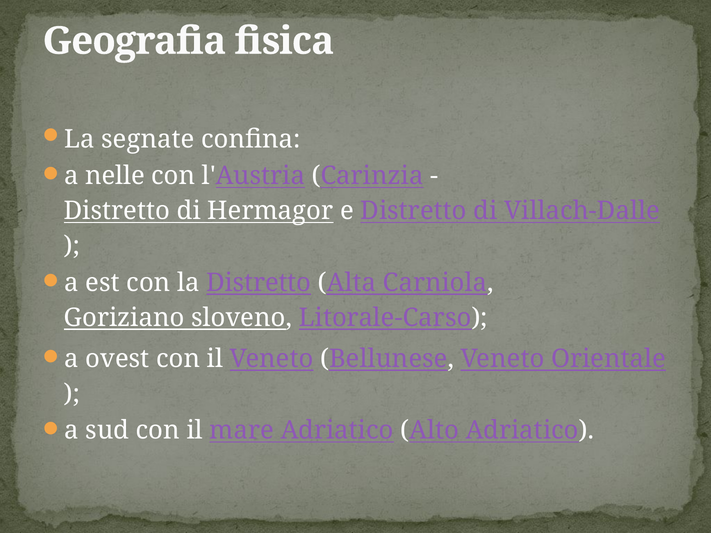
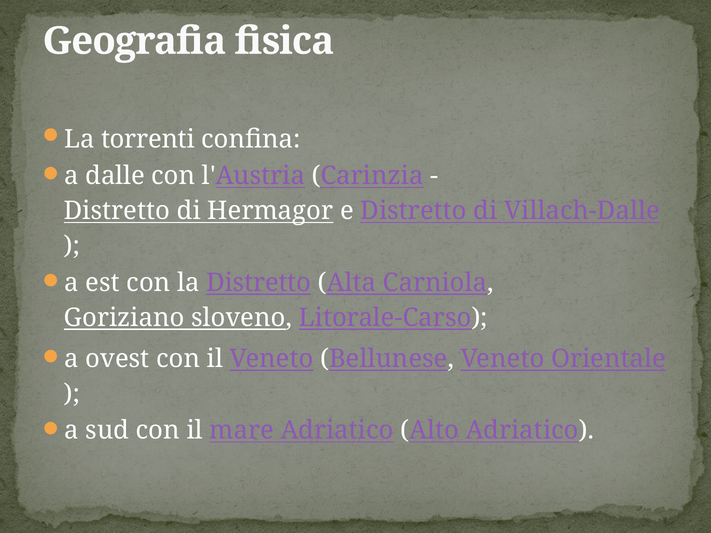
segnate: segnate -> torrenti (148, 139)
nelle: nelle -> dalle (115, 176)
